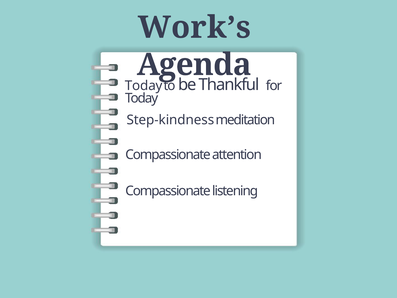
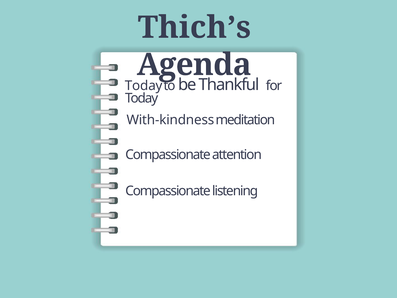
Work’s: Work’s -> Thich’s (194, 28)
Step-kindness: Step-kindness -> With-kindness (170, 120)
